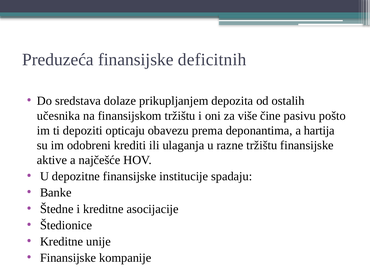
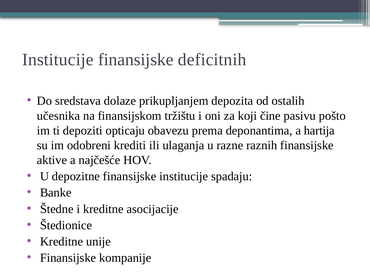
Preduzeća: Preduzeća -> Institucije (58, 60)
više: više -> koji (247, 116)
razne tržištu: tržištu -> raznih (262, 146)
